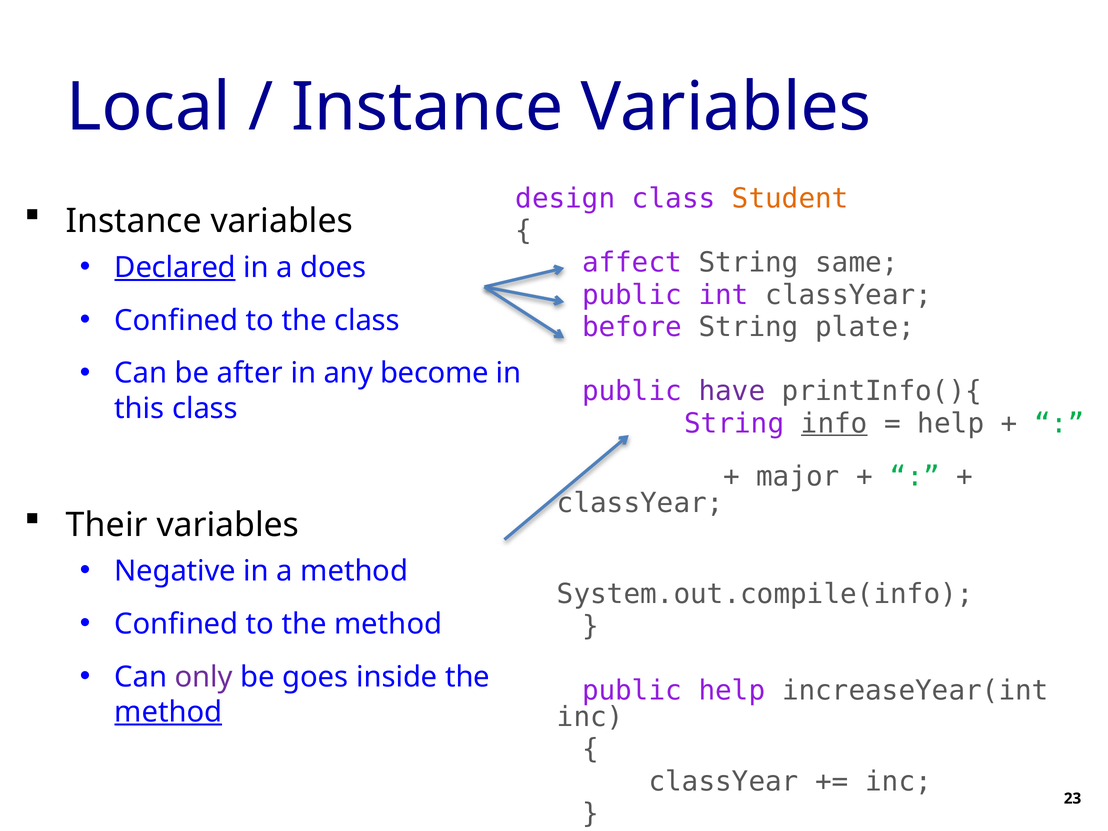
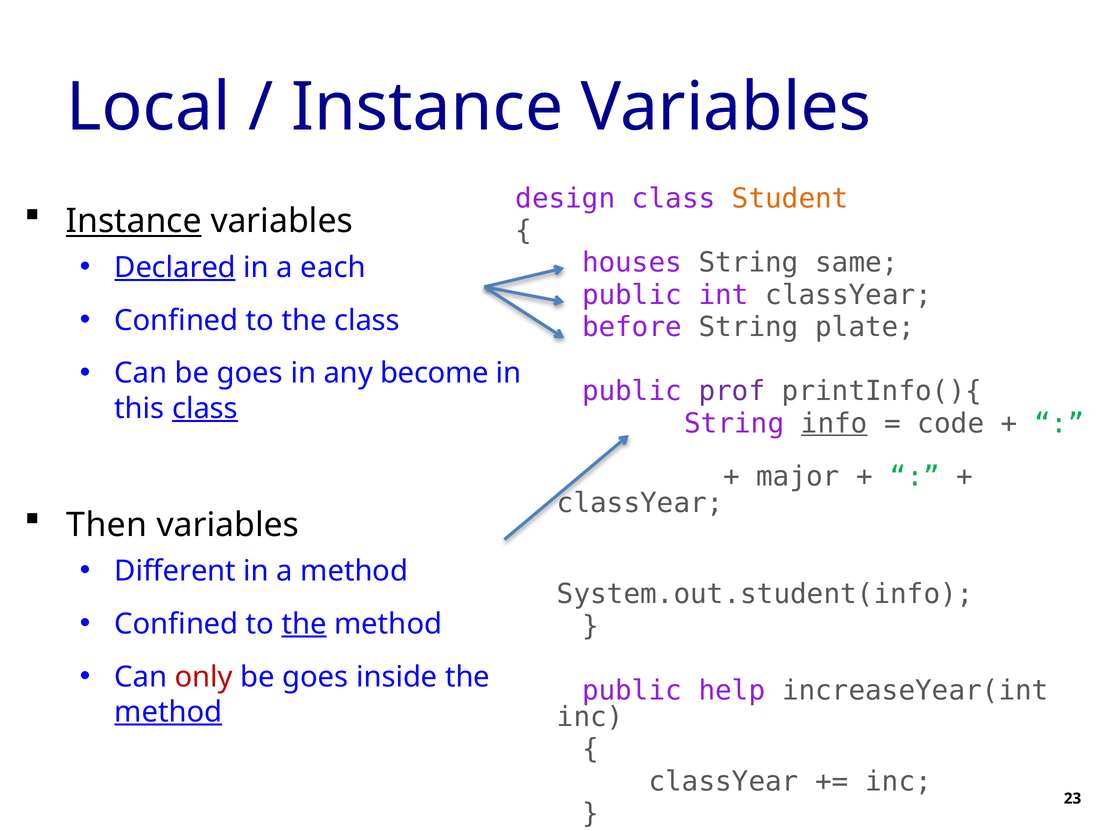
Instance underline: none -> present (134, 221)
affect: affect -> houses (632, 263)
does: does -> each (333, 267)
Can be after: after -> goes (250, 373)
have: have -> prof (732, 391)
class underline: none -> present (205, 408)
help: help -> code (951, 423)
Their: Their -> Then (107, 525)
Negative: Negative -> Different (175, 571)
System.out.compile(info: System.out.compile(info -> System.out.student(info (765, 594)
the underline: none -> present (304, 624)
only colour: purple -> red (204, 677)
